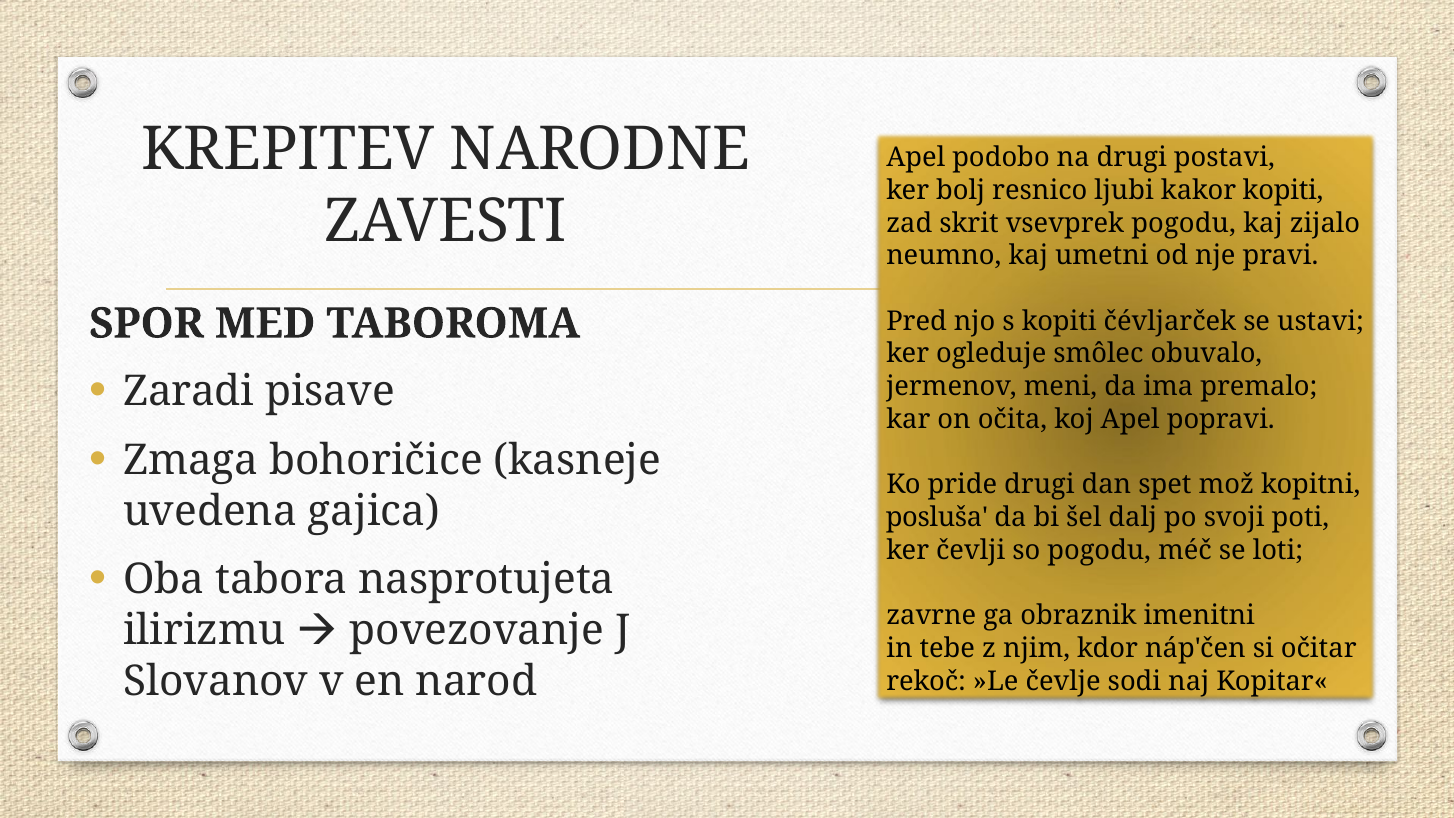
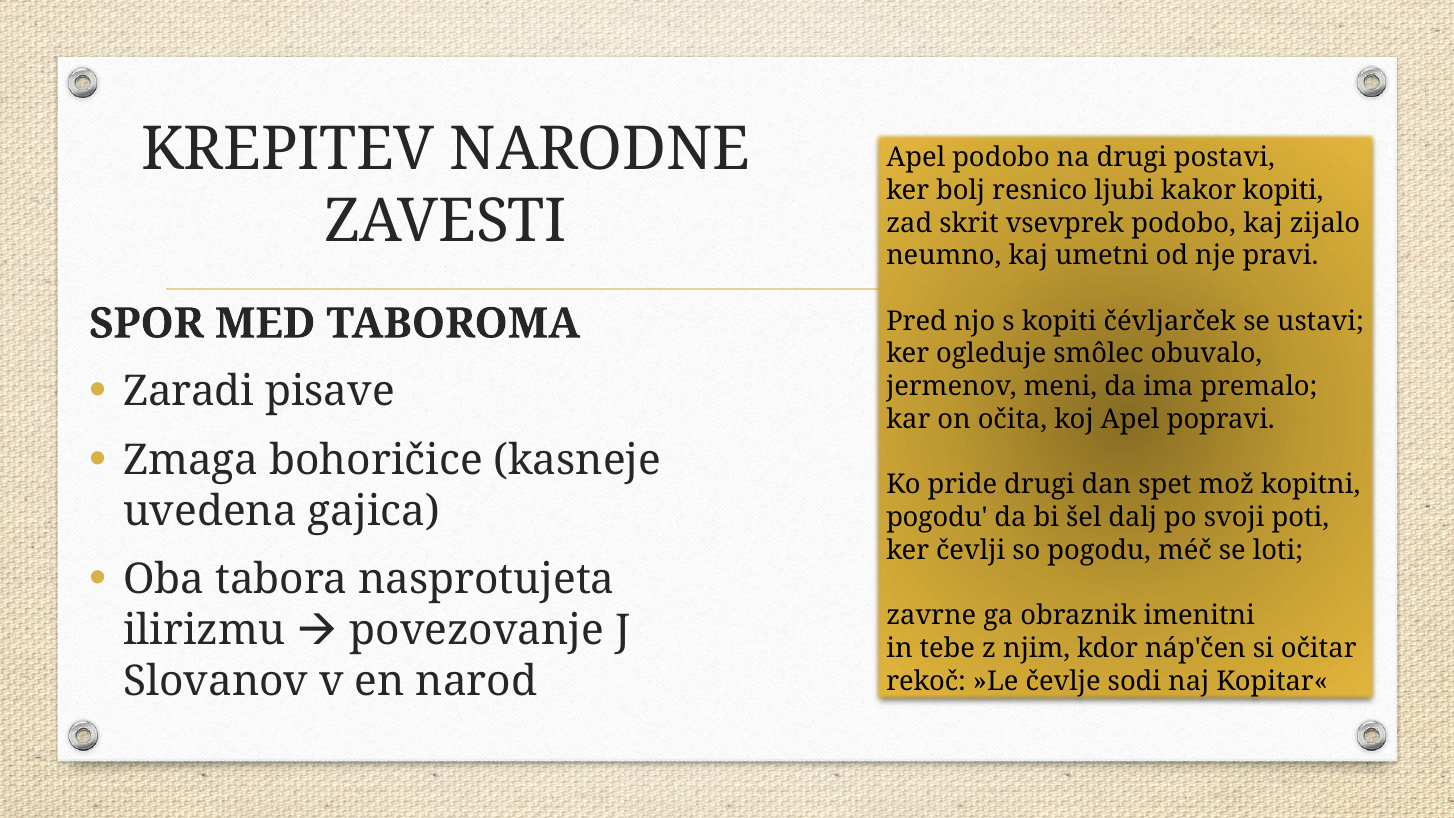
vsevprek pogodu: pogodu -> podobo (1184, 223)
posluša: posluša -> pogodu (937, 517)
